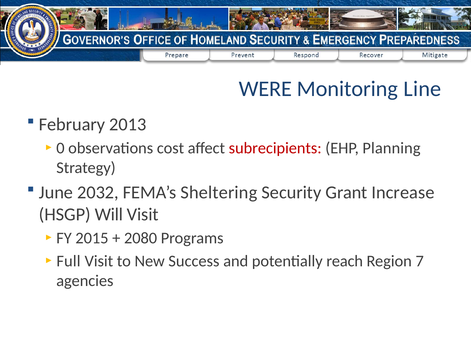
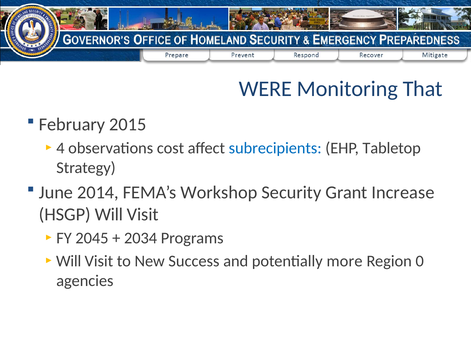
Line: Line -> That (423, 89)
2013: 2013 -> 2015 (128, 124)
0: 0 -> 4 (60, 148)
subrecipients colour: red -> blue (275, 148)
Planning: Planning -> Tabletop (392, 148)
2032: 2032 -> 2014 (98, 193)
Sheltering: Sheltering -> Workshop (219, 193)
2015: 2015 -> 2045 (92, 238)
2080: 2080 -> 2034 (141, 238)
Full: Full -> Will (69, 261)
reach: reach -> more (345, 261)
7: 7 -> 0 (420, 261)
